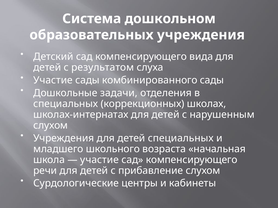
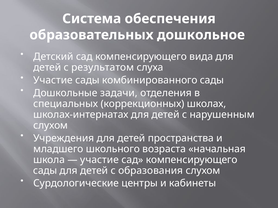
дошкольном: дошкольном -> обеспечения (170, 19)
образовательных учреждения: учреждения -> дошкольное (201, 35)
детей специальных: специальных -> пространства (181, 138)
речи: речи -> сады (45, 171)
прибавление: прибавление -> образования (151, 171)
